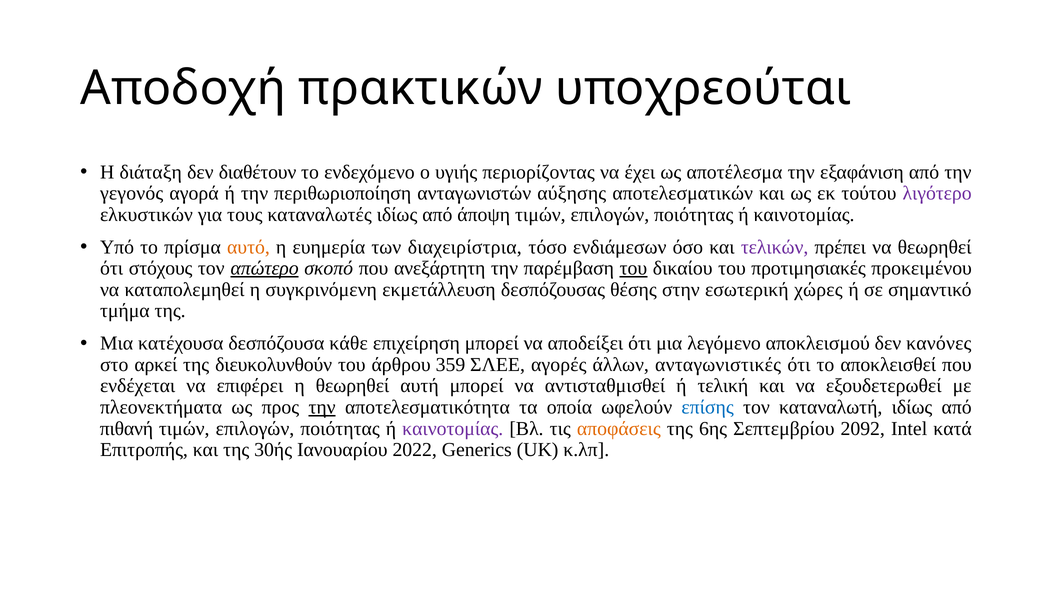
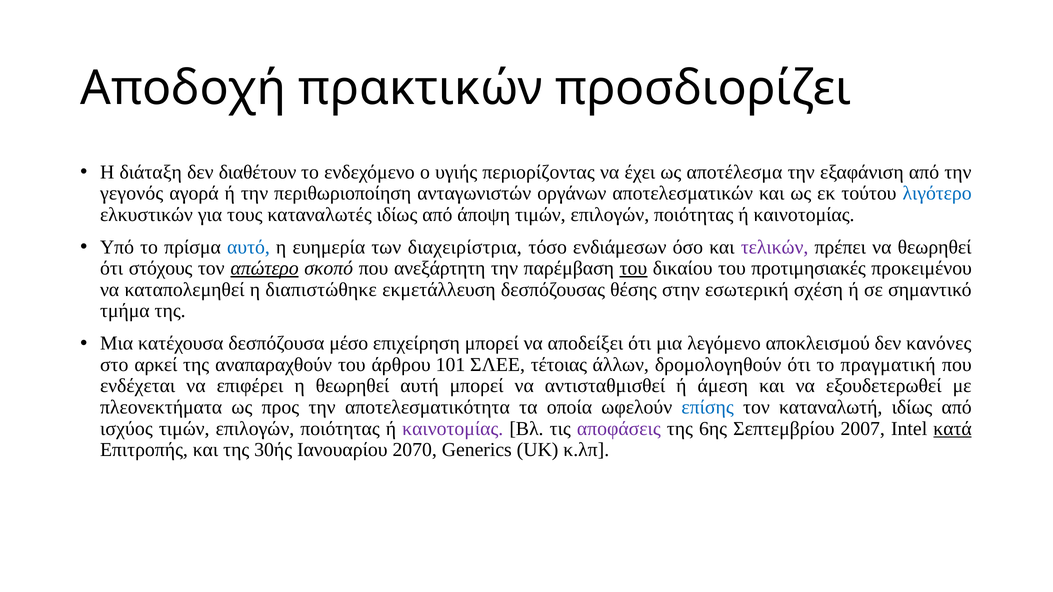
υποχρεούται: υποχρεούται -> προσδιορίζει (703, 88)
αύξησης: αύξησης -> οργάνων (572, 194)
λιγότερο colour: purple -> blue (937, 194)
αυτό colour: orange -> blue (248, 247)
συγκρινόμενη: συγκρινόμενη -> διαπιστώθηκε (321, 290)
χώρες: χώρες -> σχέση (818, 290)
κάθε: κάθε -> μέσο (349, 343)
διευκολυνθούν: διευκολυνθούν -> αναπαραχθούν (274, 365)
359: 359 -> 101 (450, 365)
αγορές: αγορές -> τέτοιας (559, 365)
ανταγωνιστικές: ανταγωνιστικές -> δρομολογηθούν (718, 365)
αποκλεισθεί: αποκλεισθεί -> πραγματική (888, 365)
τελική: τελική -> άμεση (723, 386)
την underline: present -> none (322, 407)
πιθανή: πιθανή -> ισχύος (126, 429)
αποφάσεις colour: orange -> purple (619, 429)
2092: 2092 -> 2007 (863, 429)
κατά underline: none -> present (953, 429)
2022: 2022 -> 2070 (415, 450)
